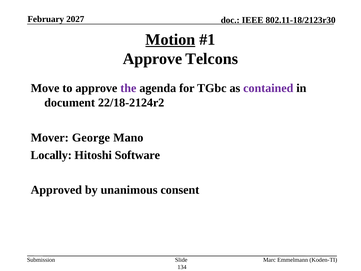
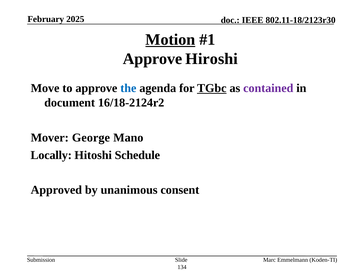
2027: 2027 -> 2025 (75, 19)
Telcons: Telcons -> Hiroshi (212, 59)
the colour: purple -> blue (128, 88)
TGbc underline: none -> present (212, 88)
22/18-2124r2: 22/18-2124r2 -> 16/18-2124r2 (131, 103)
Software: Software -> Schedule (137, 155)
